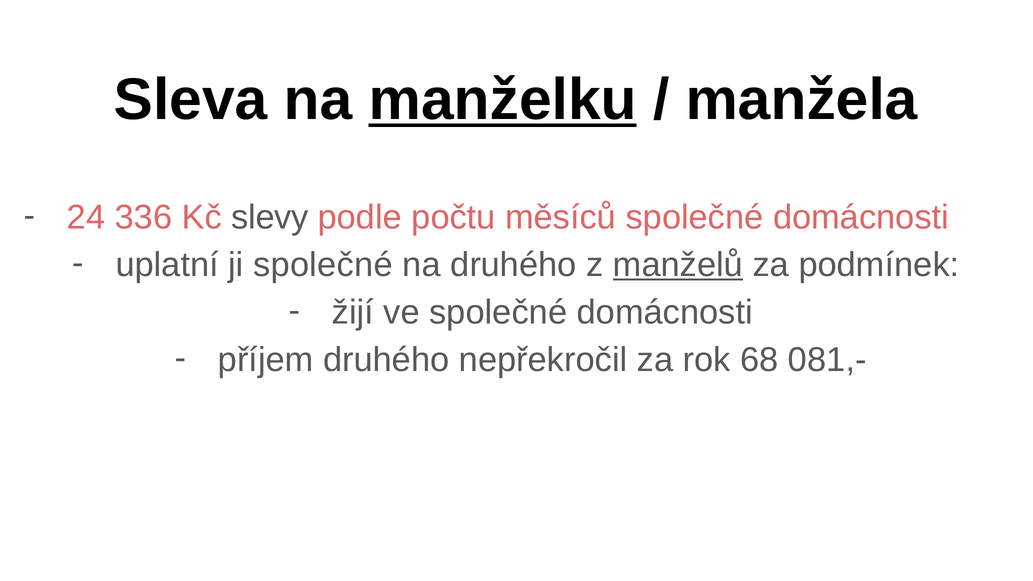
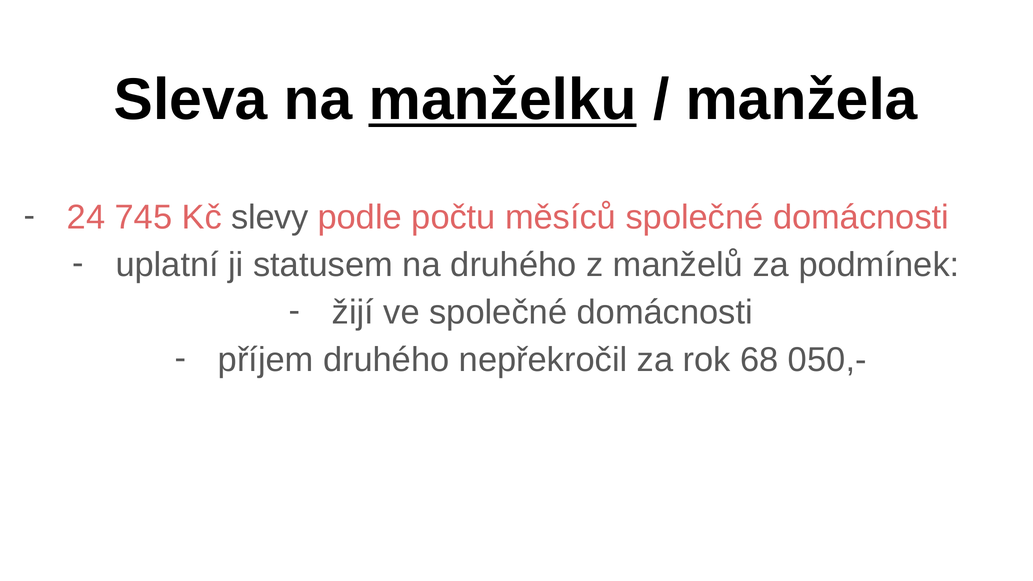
336: 336 -> 745 (144, 217)
ji společné: společné -> statusem (323, 265)
manželů underline: present -> none (678, 265)
081,-: 081,- -> 050,- (827, 360)
